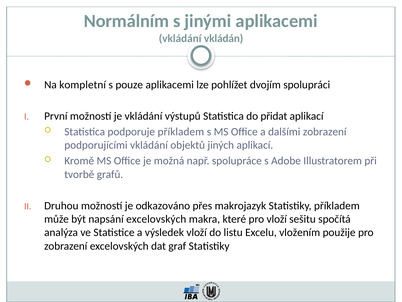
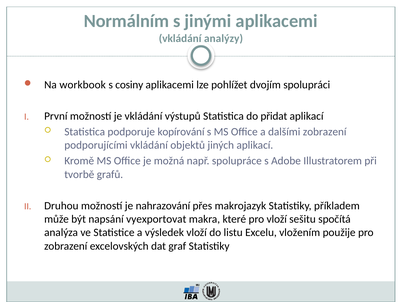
vkládán: vkládán -> analýzy (224, 38)
kompletní: kompletní -> workbook (83, 85)
pouze: pouze -> cosiny (129, 85)
podporuje příkladem: příkladem -> kopírování (181, 132)
odkazováno: odkazováno -> nahrazování (163, 205)
napsání excelovských: excelovských -> vyexportovat (156, 219)
